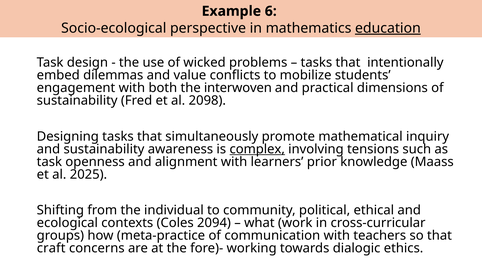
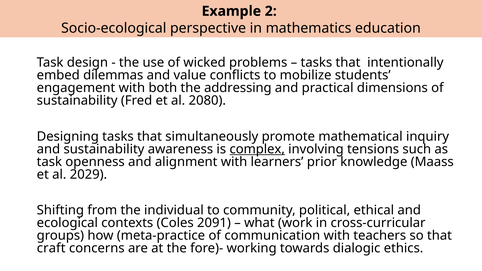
6: 6 -> 2 (271, 11)
education underline: present -> none (388, 28)
interwoven: interwoven -> addressing (238, 88)
2098: 2098 -> 2080 (207, 101)
2025: 2025 -> 2029 (88, 175)
2094: 2094 -> 2091 (214, 223)
